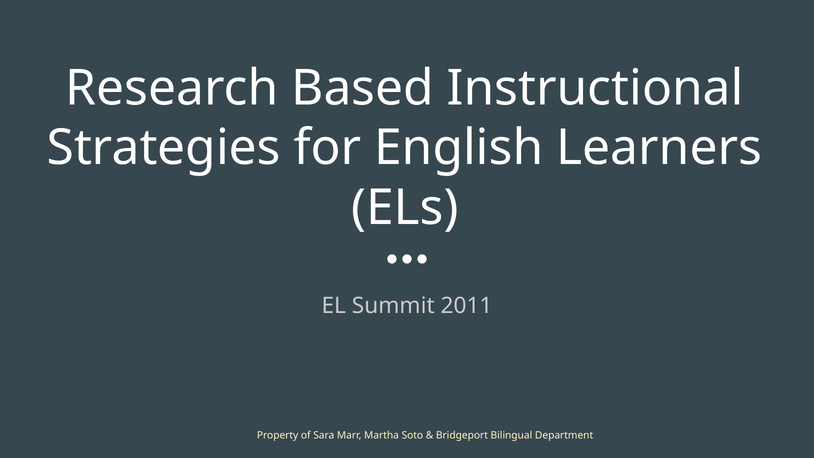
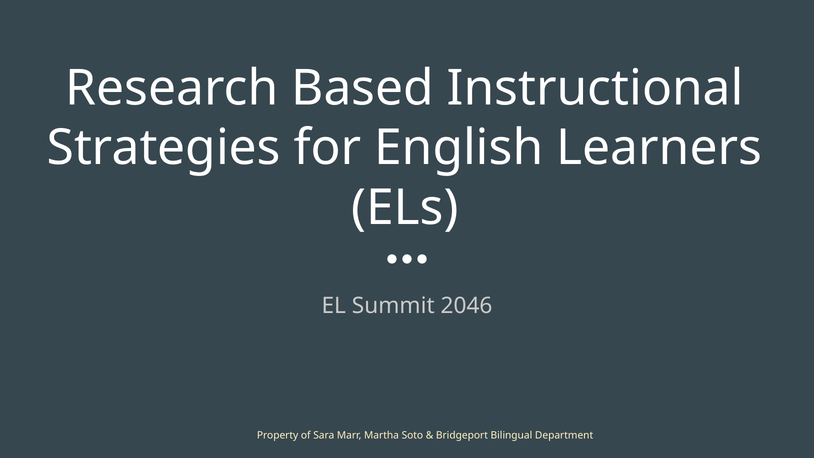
2011: 2011 -> 2046 (467, 306)
